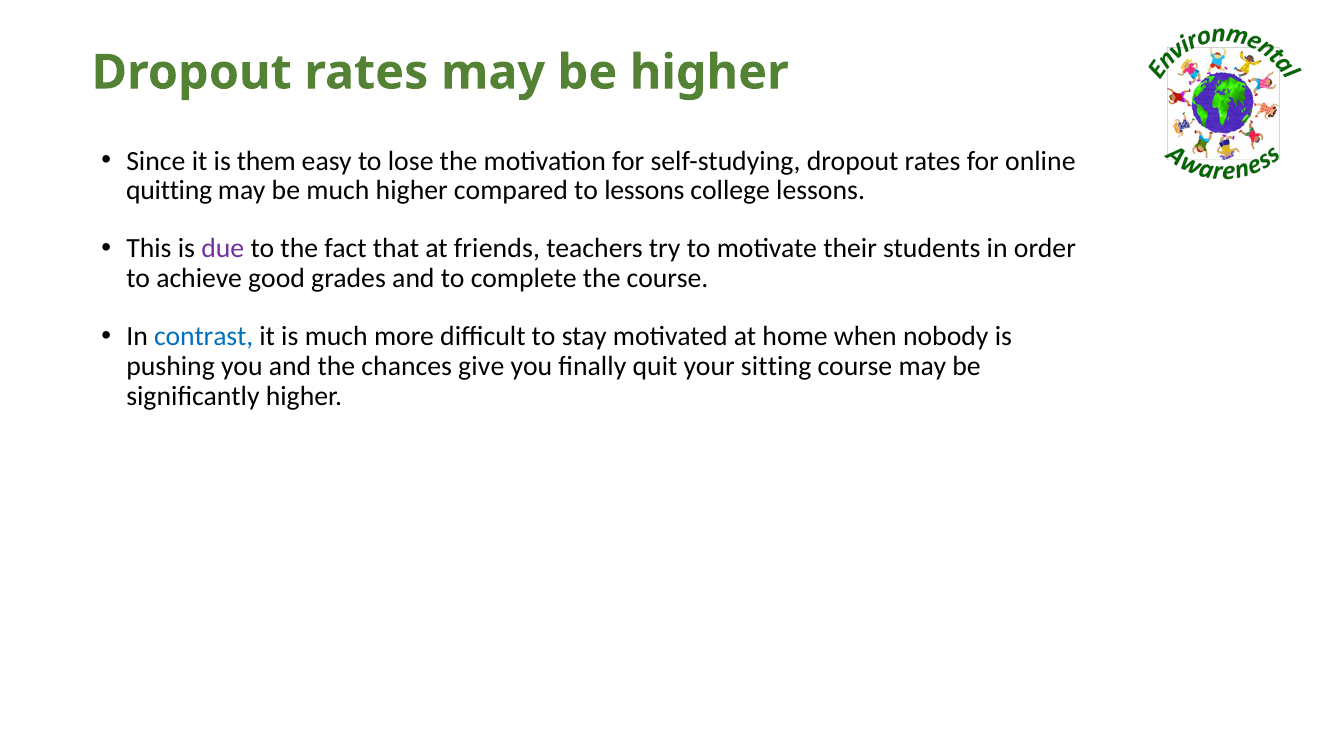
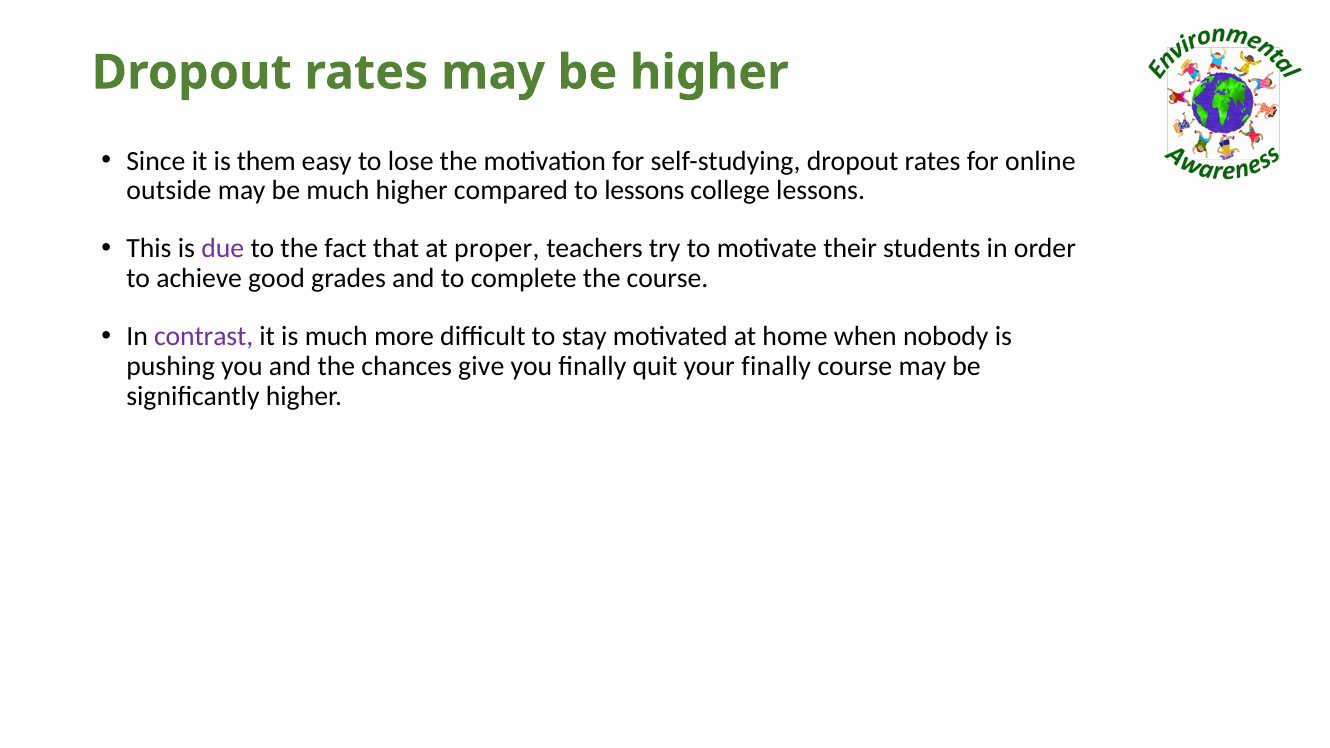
quitting: quitting -> outside (169, 191)
friends: friends -> proper (497, 249)
contrast colour: blue -> purple (204, 336)
your sitting: sitting -> finally (776, 366)
